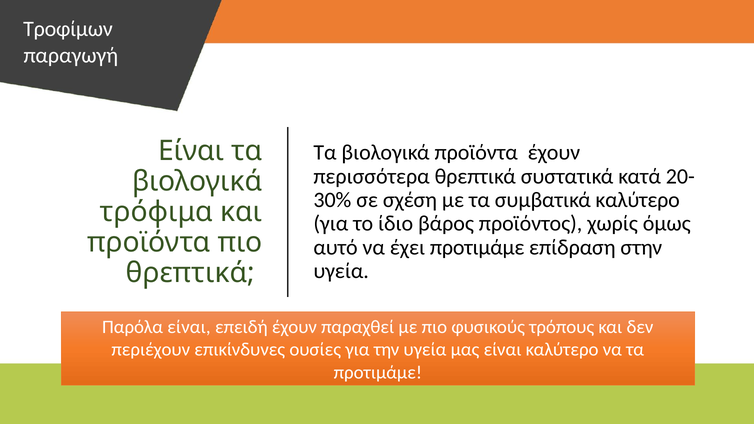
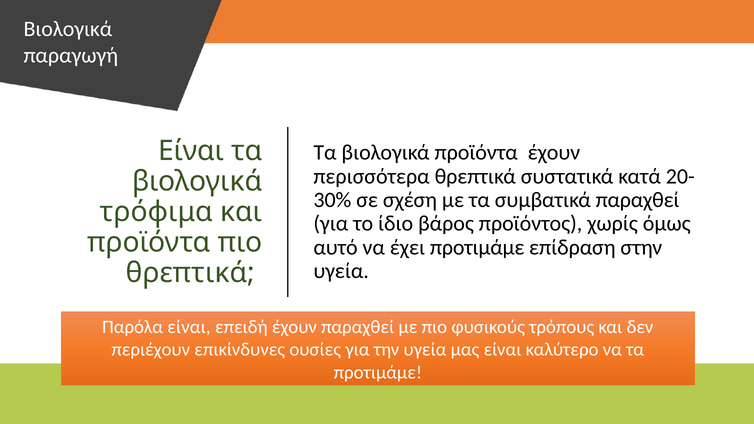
Τροφίμων: Τροφίμων -> Βιολογικά (68, 29)
συμβατικά καλύτερο: καλύτερο -> παραχθεί (638, 200)
